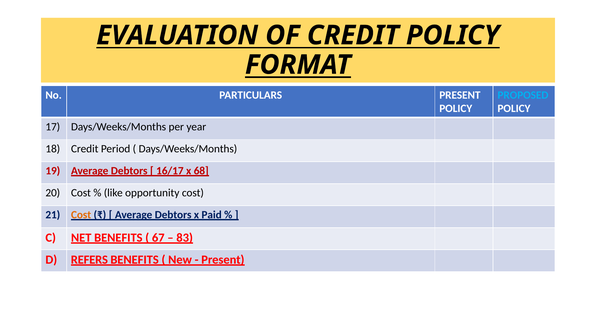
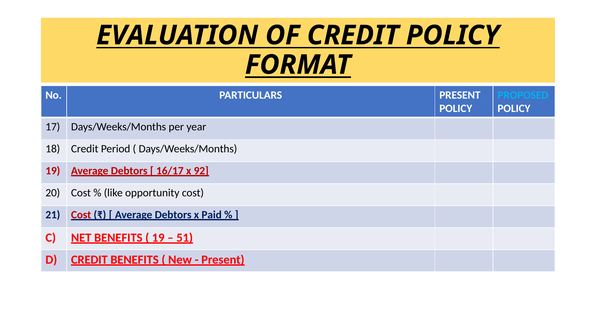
68: 68 -> 92 (201, 171)
Cost colour: orange -> red (81, 215)
67: 67 -> 19 (158, 238)
83: 83 -> 51 (185, 238)
D REFERS: REFERS -> CREDIT (89, 260)
